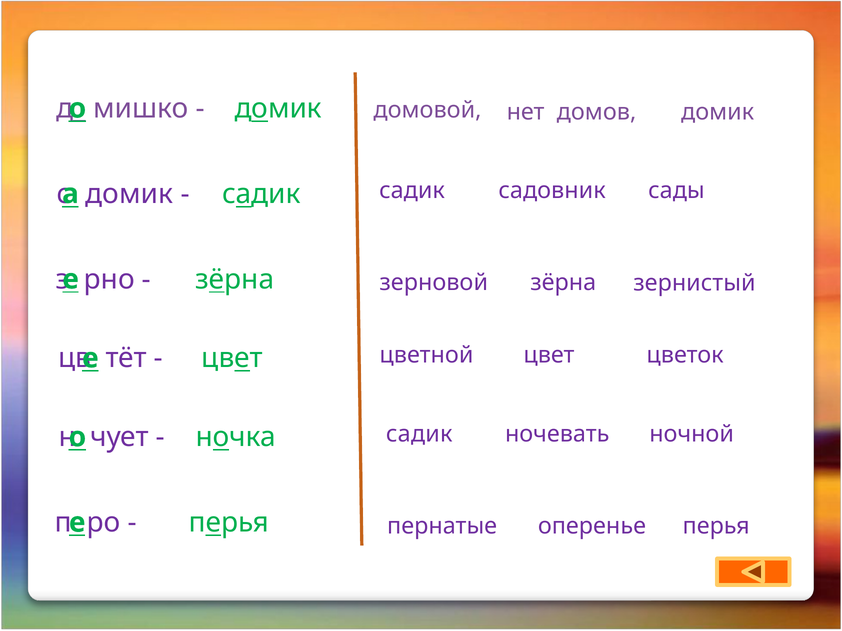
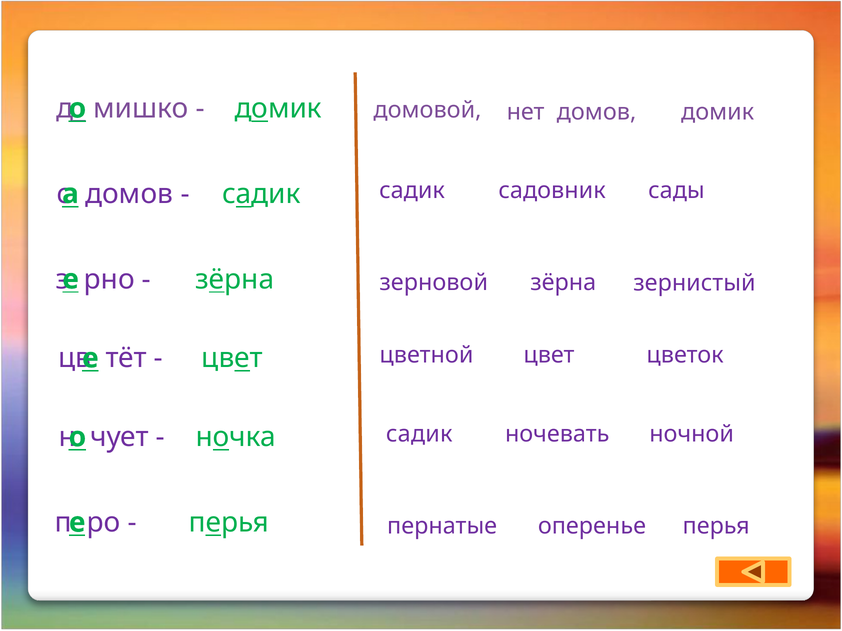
домик: домик -> домов (129, 194)
